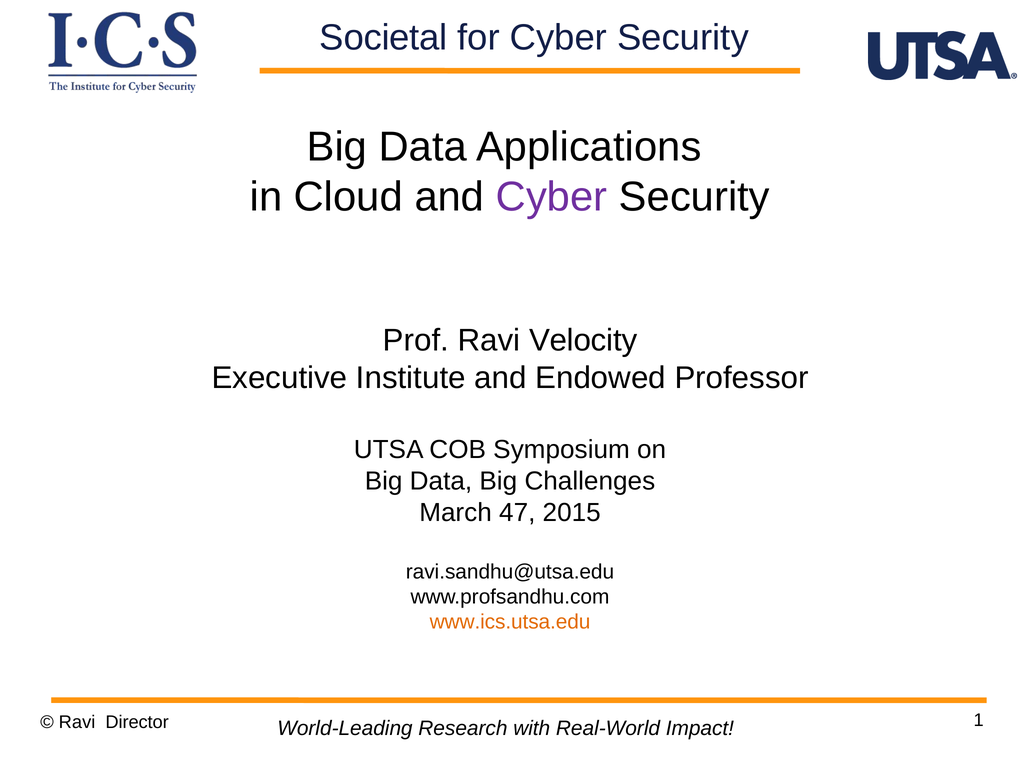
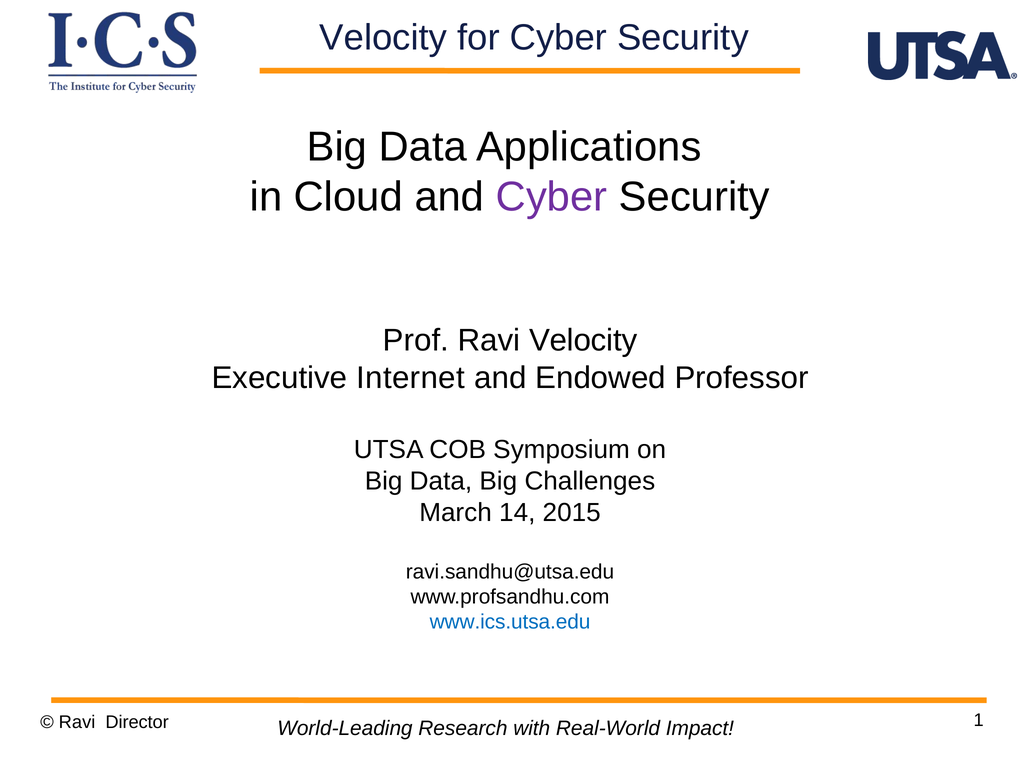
Societal: Societal -> Velocity (383, 38)
Institute: Institute -> Internet (411, 378)
47: 47 -> 14 (517, 512)
www.ics.utsa.edu colour: orange -> blue (510, 622)
